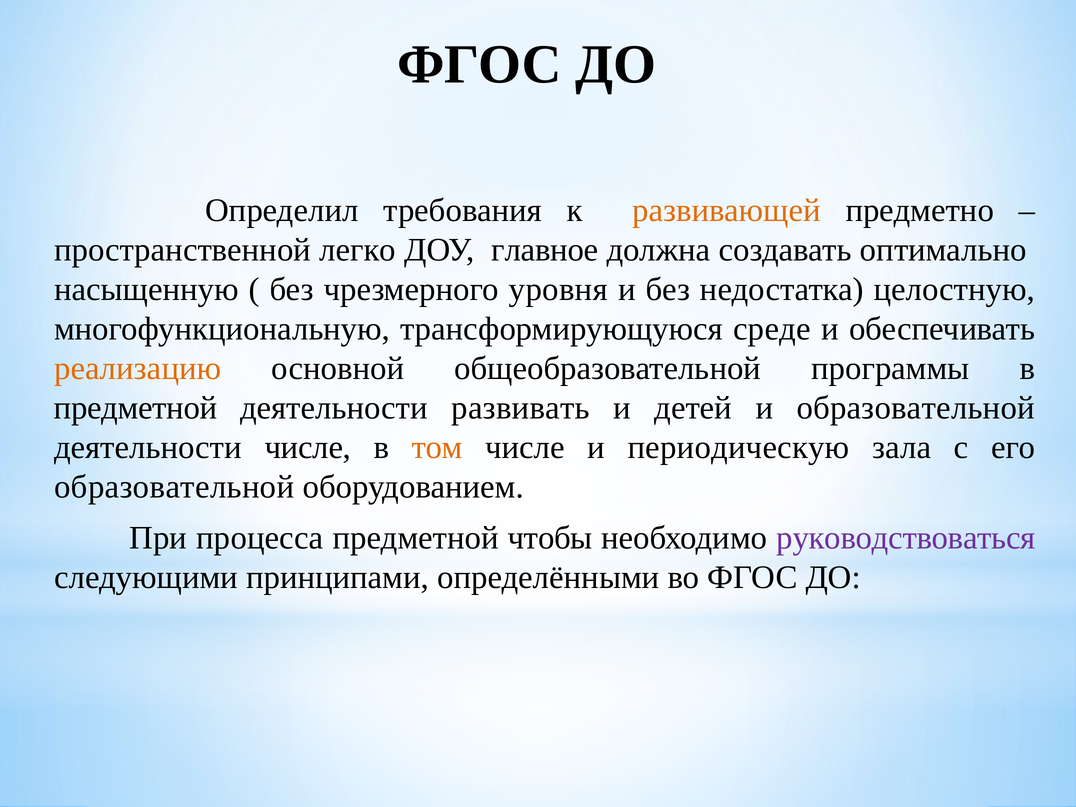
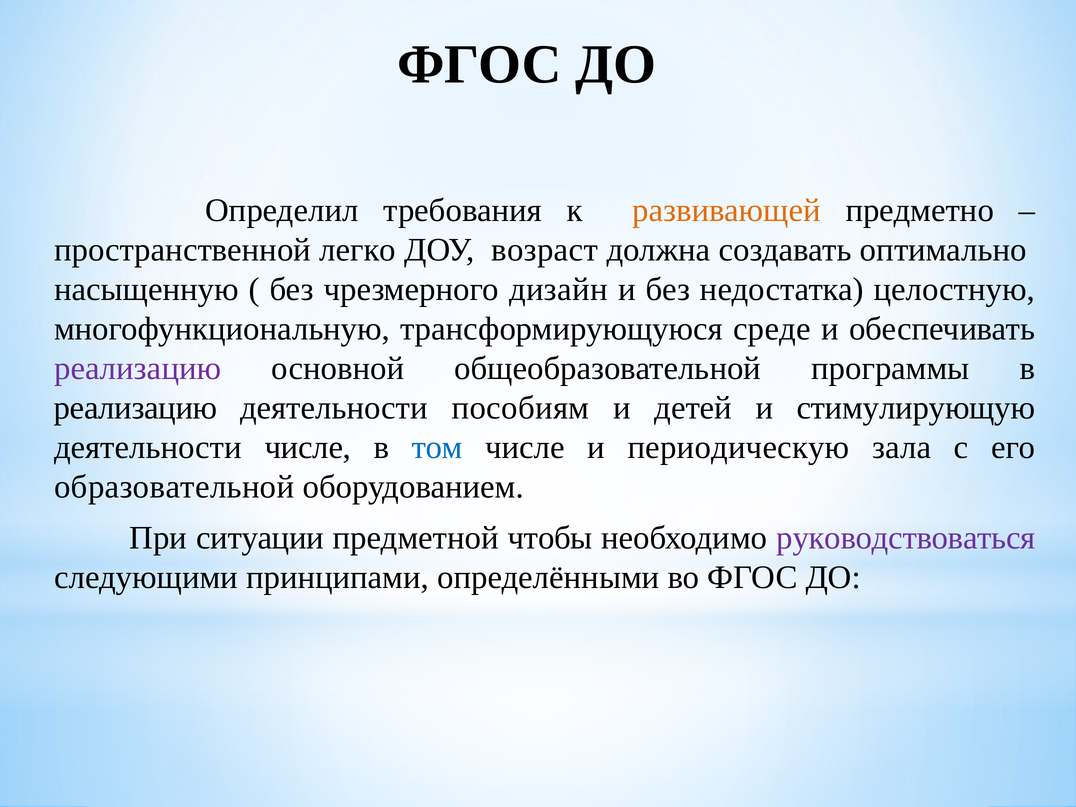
главное: главное -> возраст (545, 250)
уровня: уровня -> дизайн (558, 289)
реализацию colour: orange -> purple (138, 368)
предметной: предметной -> реализацию (136, 408)
развивать: развивать -> пособиям (520, 408)
и образовательной: образовательной -> стимулирующую (916, 408)
том colour: orange -> blue (437, 447)
процесса: процесса -> ситуации (260, 538)
